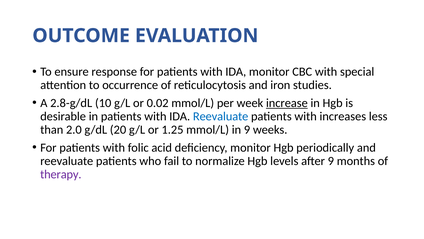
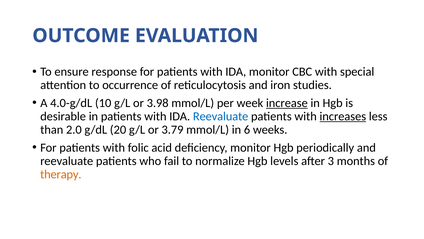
2.8-g/dL: 2.8-g/dL -> 4.0-g/dL (71, 103)
0.02: 0.02 -> 3.98 (158, 103)
increases underline: none -> present (343, 116)
1.25: 1.25 -> 3.79 (172, 130)
in 9: 9 -> 6 (247, 130)
after 9: 9 -> 3 (331, 161)
therapy colour: purple -> orange (61, 174)
